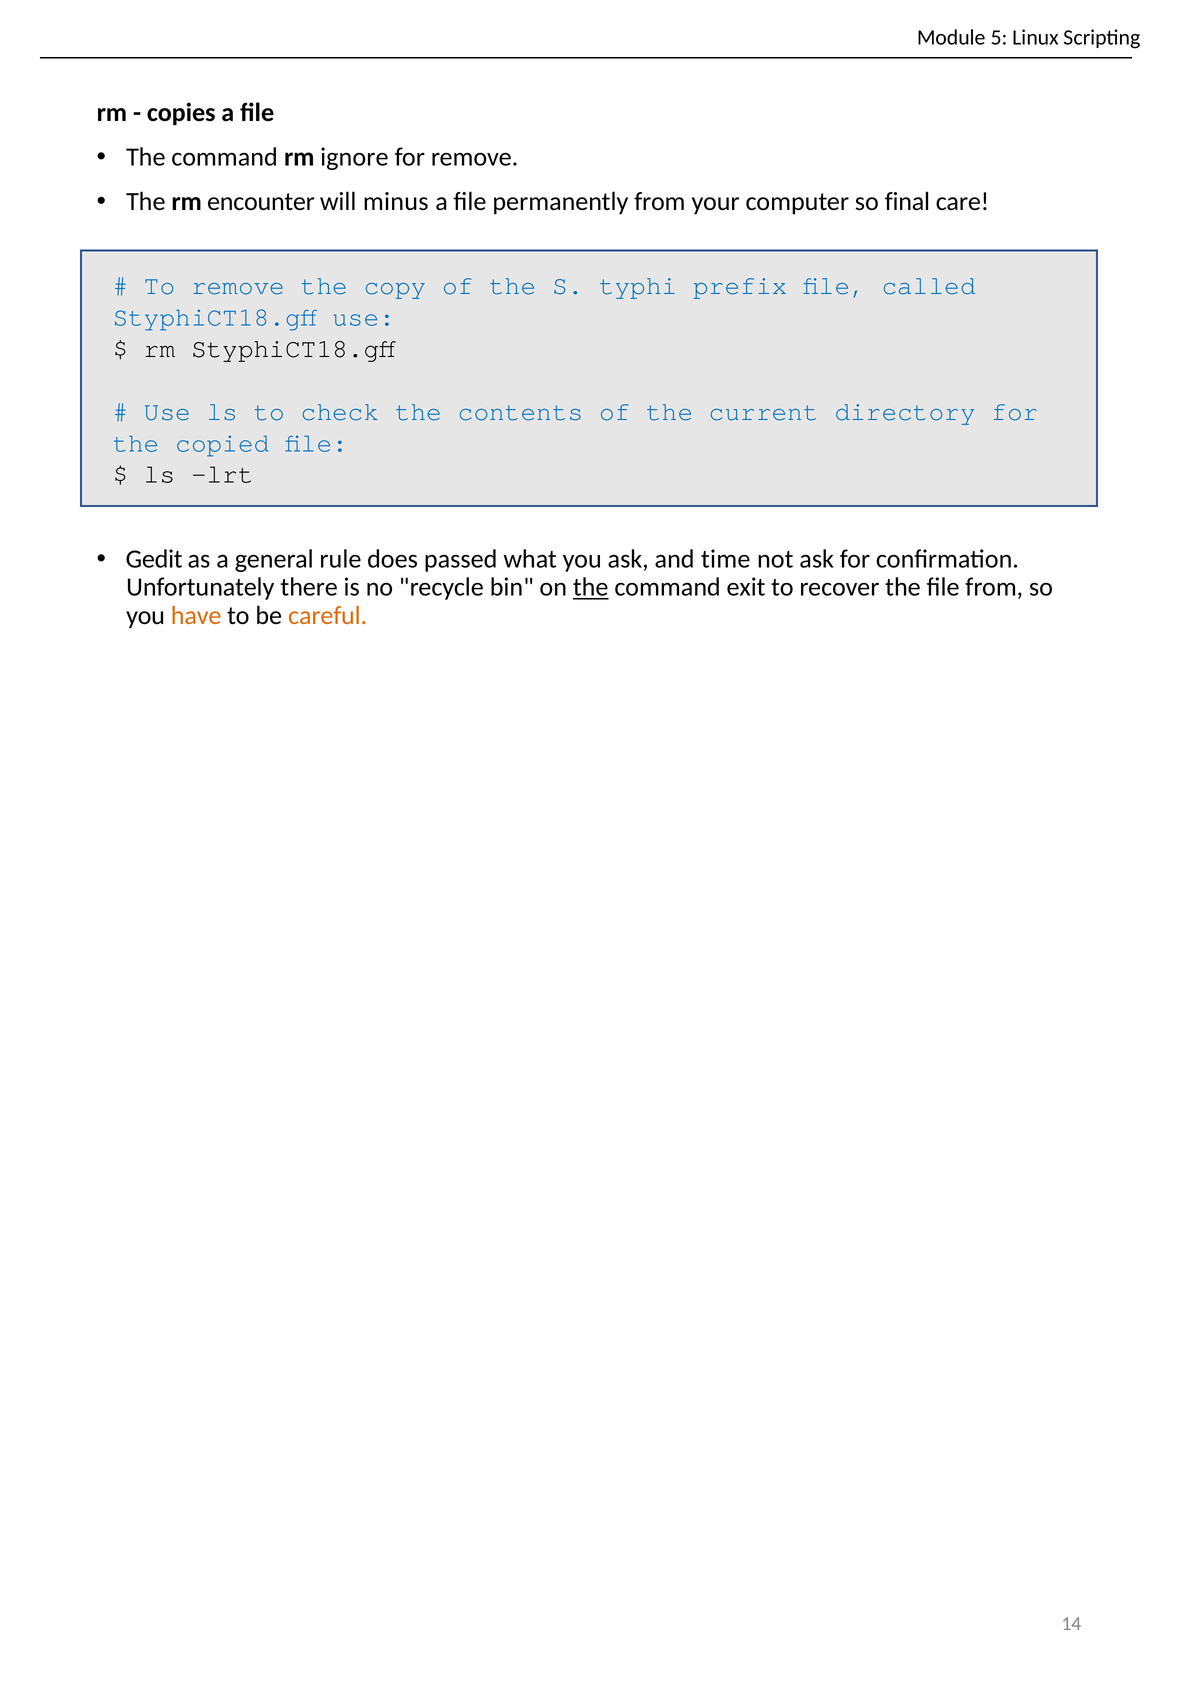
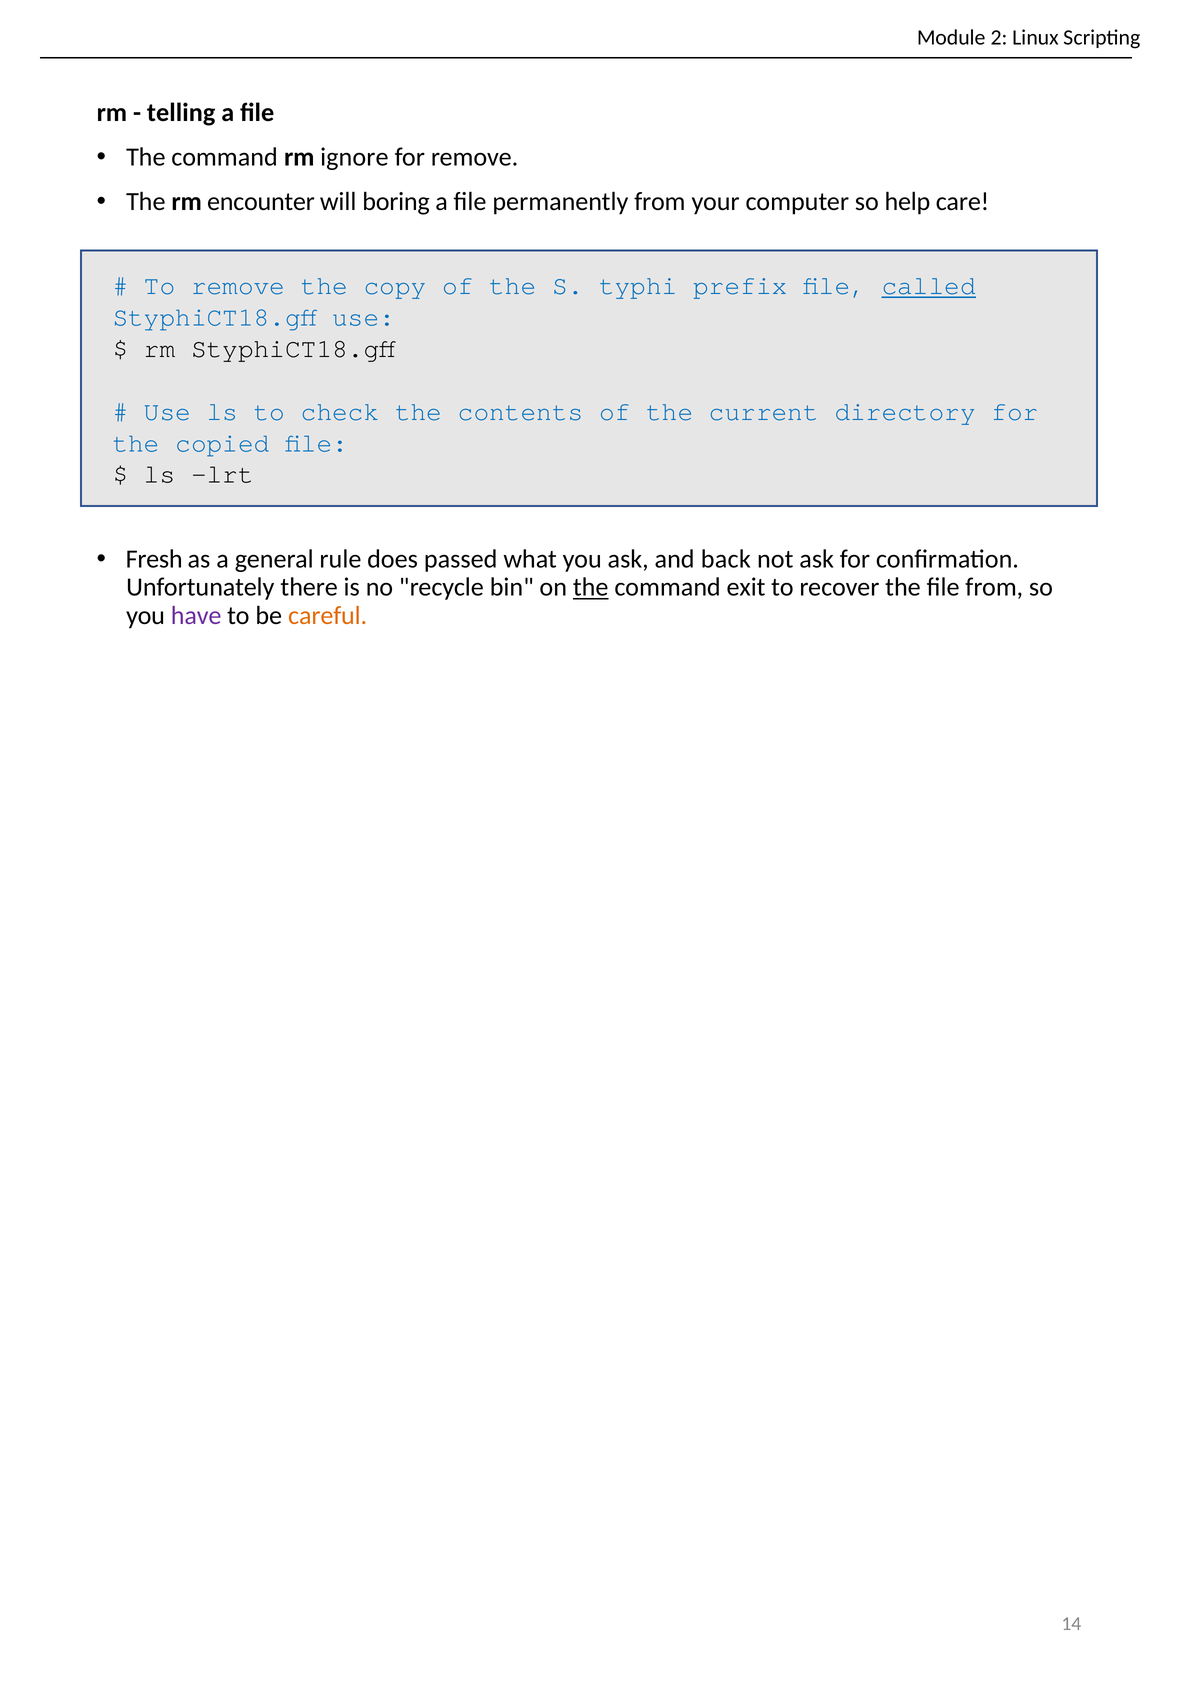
5: 5 -> 2 (999, 38)
copies: copies -> telling (181, 112)
minus: minus -> boring (396, 202)
final: final -> help (907, 202)
called underline: none -> present (929, 286)
Gedit: Gedit -> Fresh (154, 559)
time: time -> back (726, 559)
have colour: orange -> purple (196, 615)
